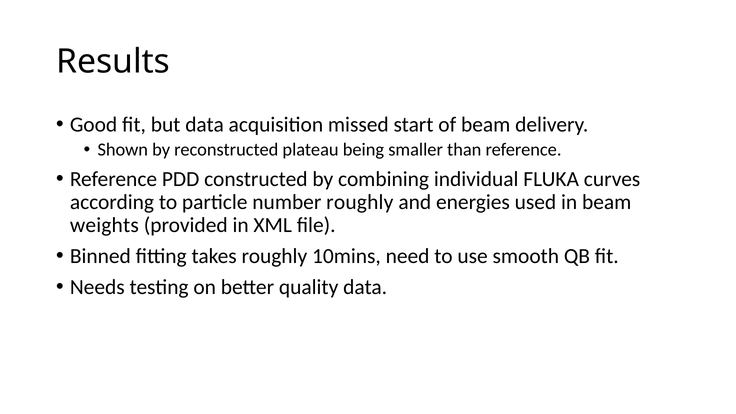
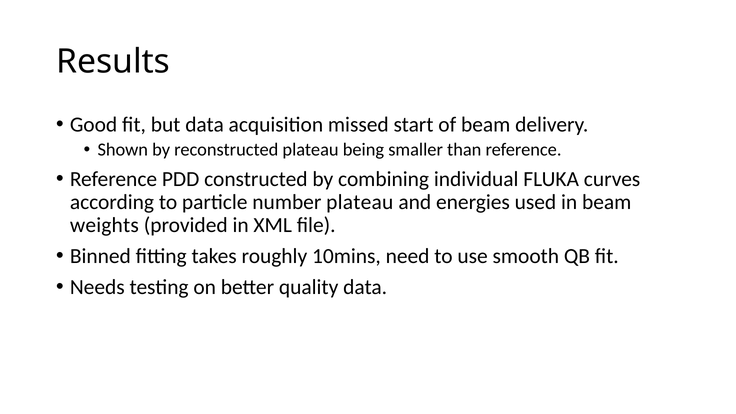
number roughly: roughly -> plateau (360, 202)
